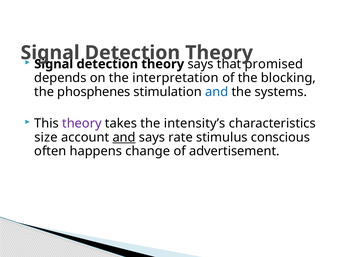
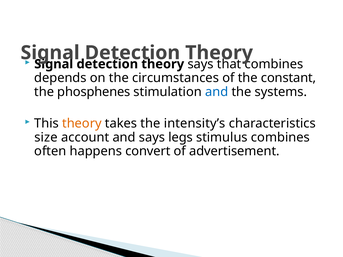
promised: promised -> combines (274, 64)
interpretation: interpretation -> circumstances (176, 78)
blocking: blocking -> constant (289, 78)
theory colour: purple -> orange (82, 124)
and underline: present -> none (124, 137)
rate: rate -> legs (181, 137)
stimulus conscious: conscious -> combines (280, 137)
change: change -> convert (148, 151)
